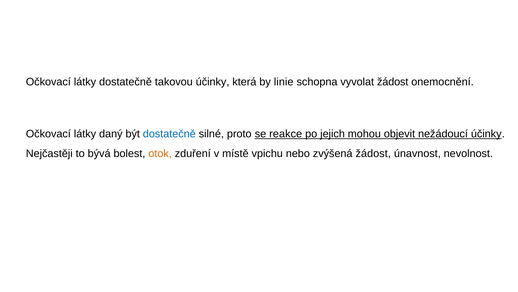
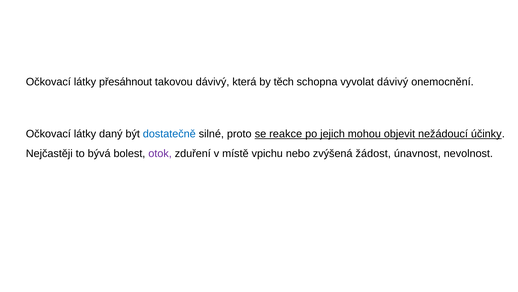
látky dostatečně: dostatečně -> přesáhnout (126, 82)
takovou účinky: účinky -> dávivý (213, 82)
linie: linie -> těch (284, 82)
vyvolat žádost: žádost -> dávivý (393, 82)
otok colour: orange -> purple (160, 153)
